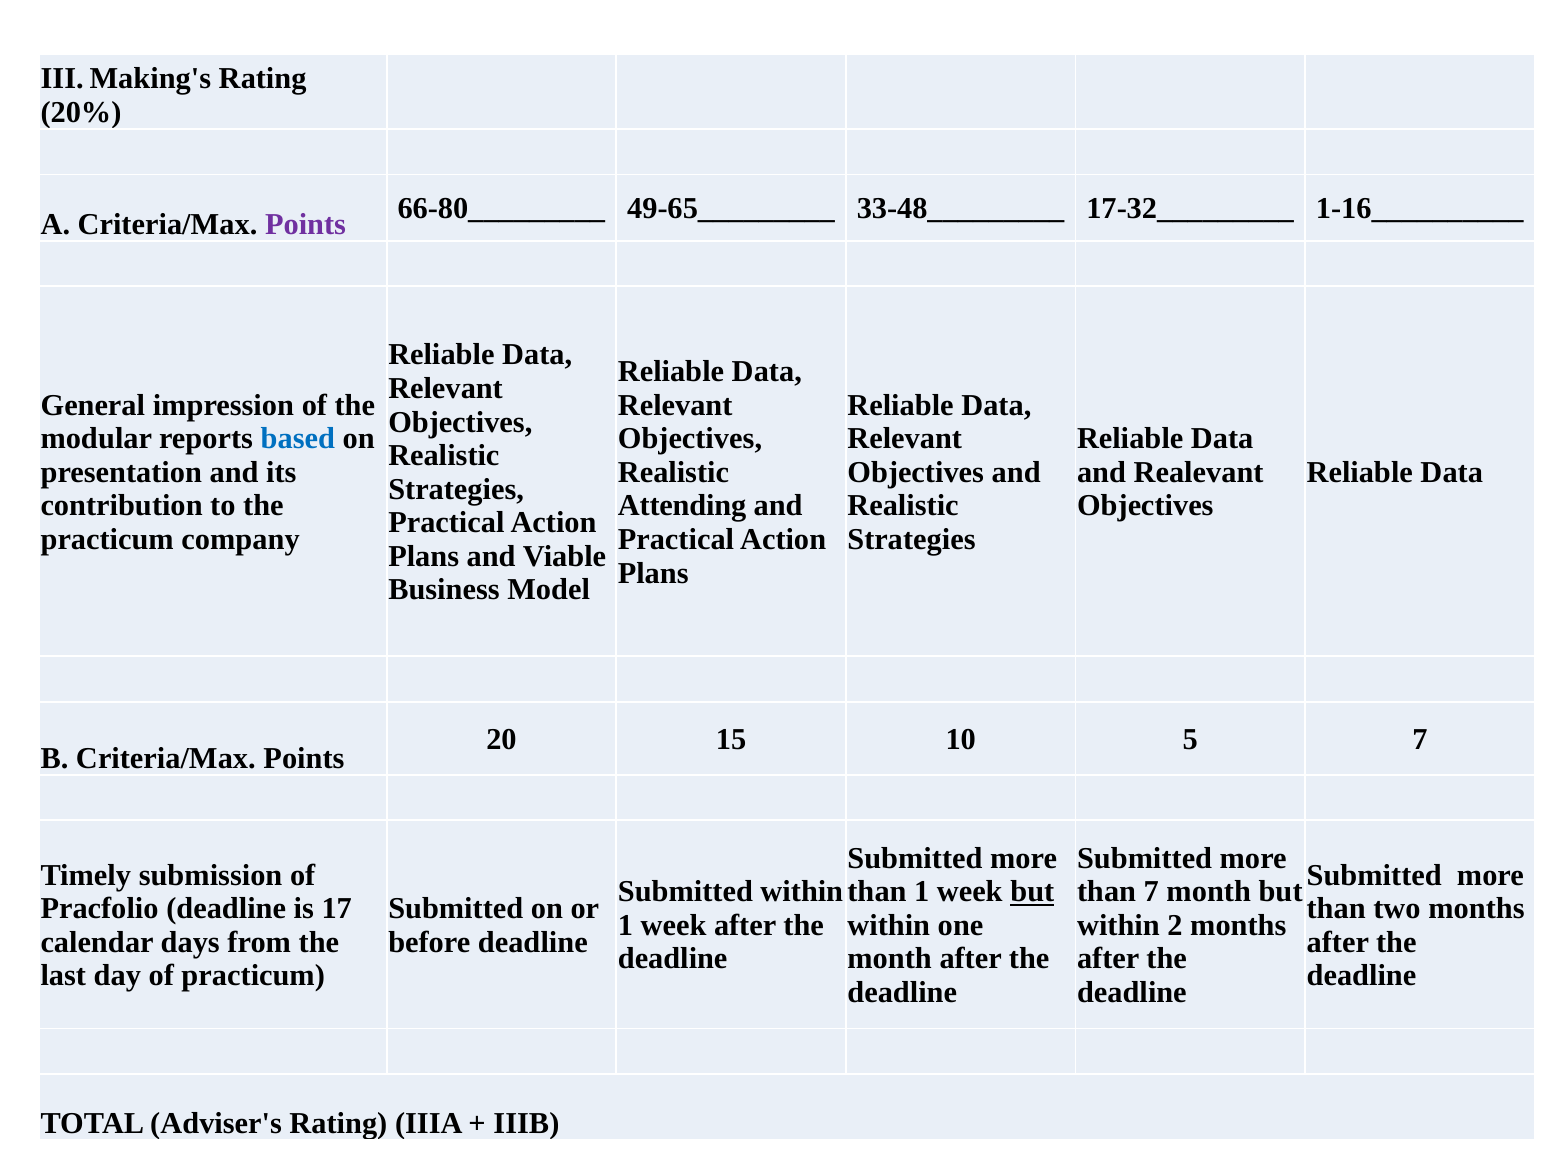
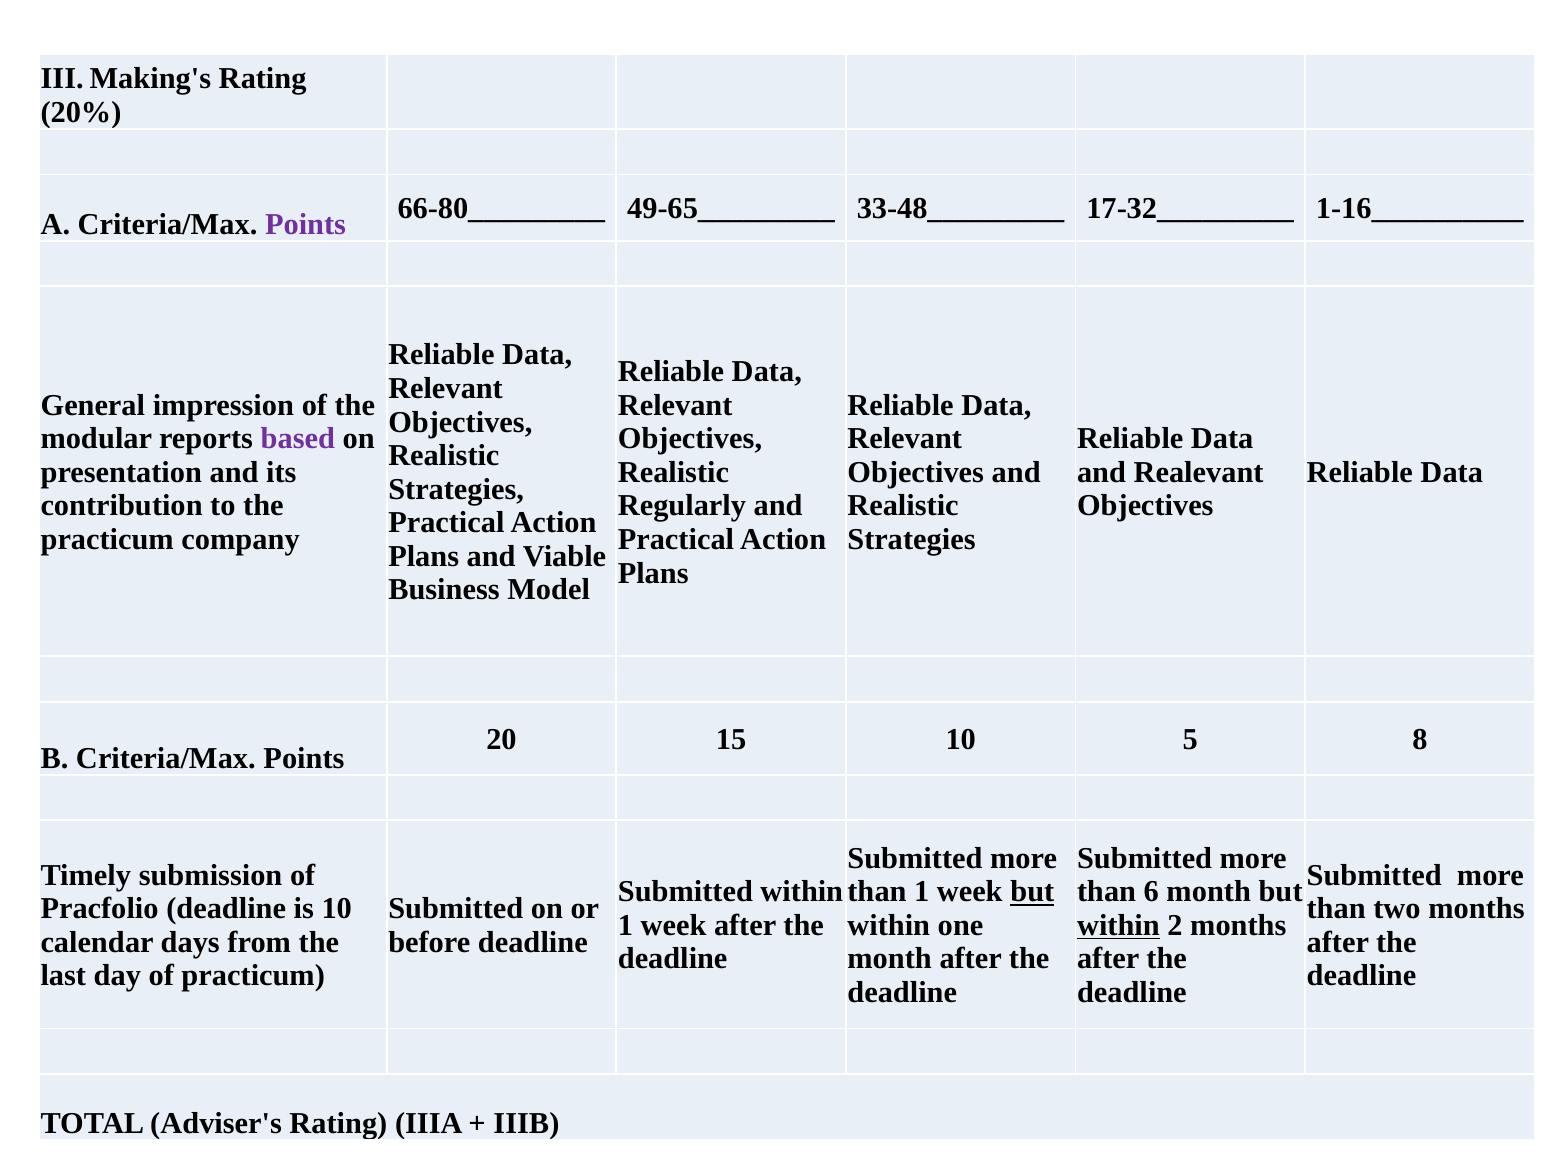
based colour: blue -> purple (298, 439)
Attending: Attending -> Regularly (682, 506)
5 7: 7 -> 8 (1420, 739)
than 7: 7 -> 6 (1151, 892)
is 17: 17 -> 10 (337, 908)
within underline: none -> present (1118, 925)
